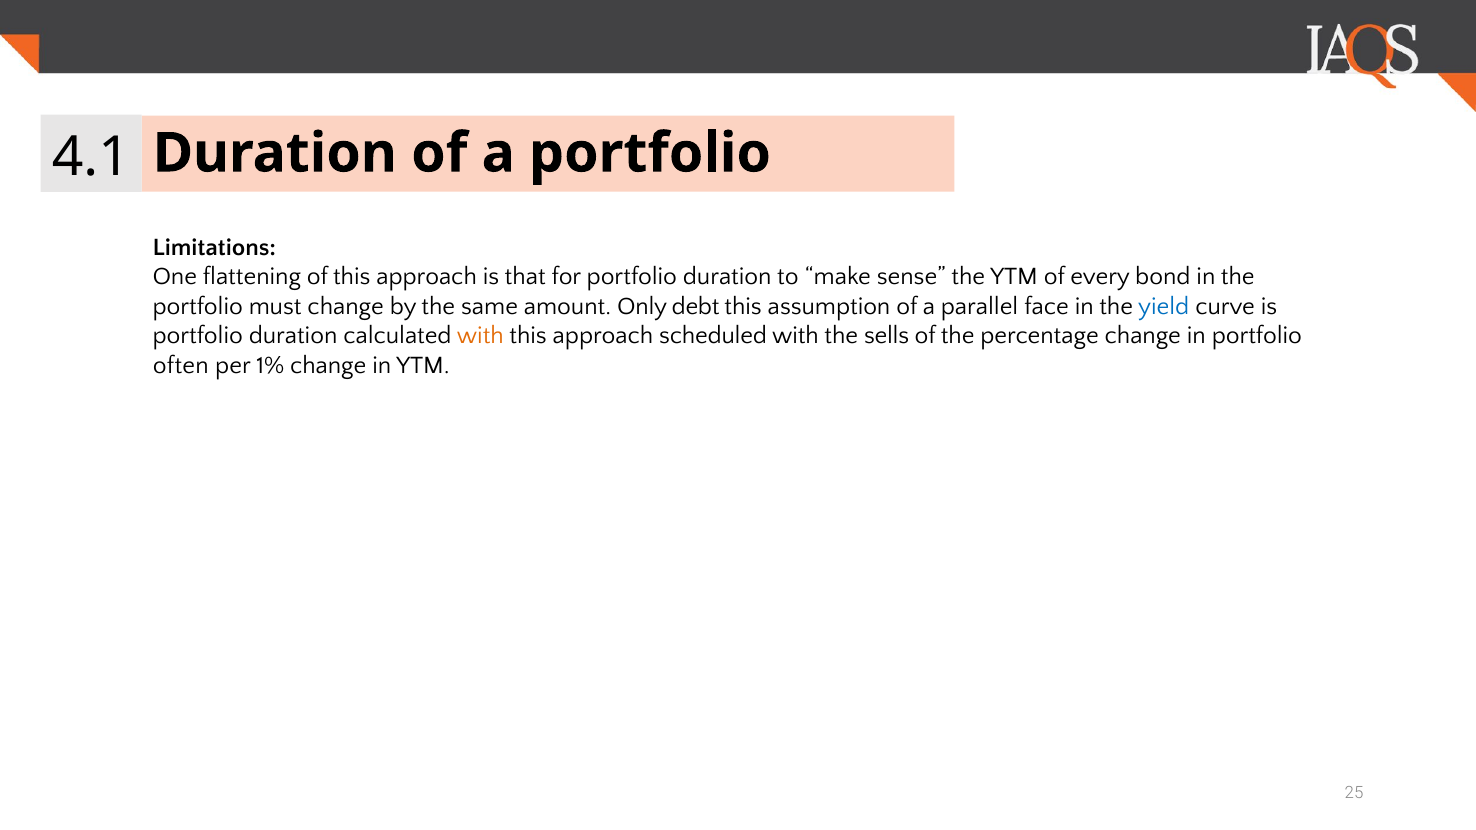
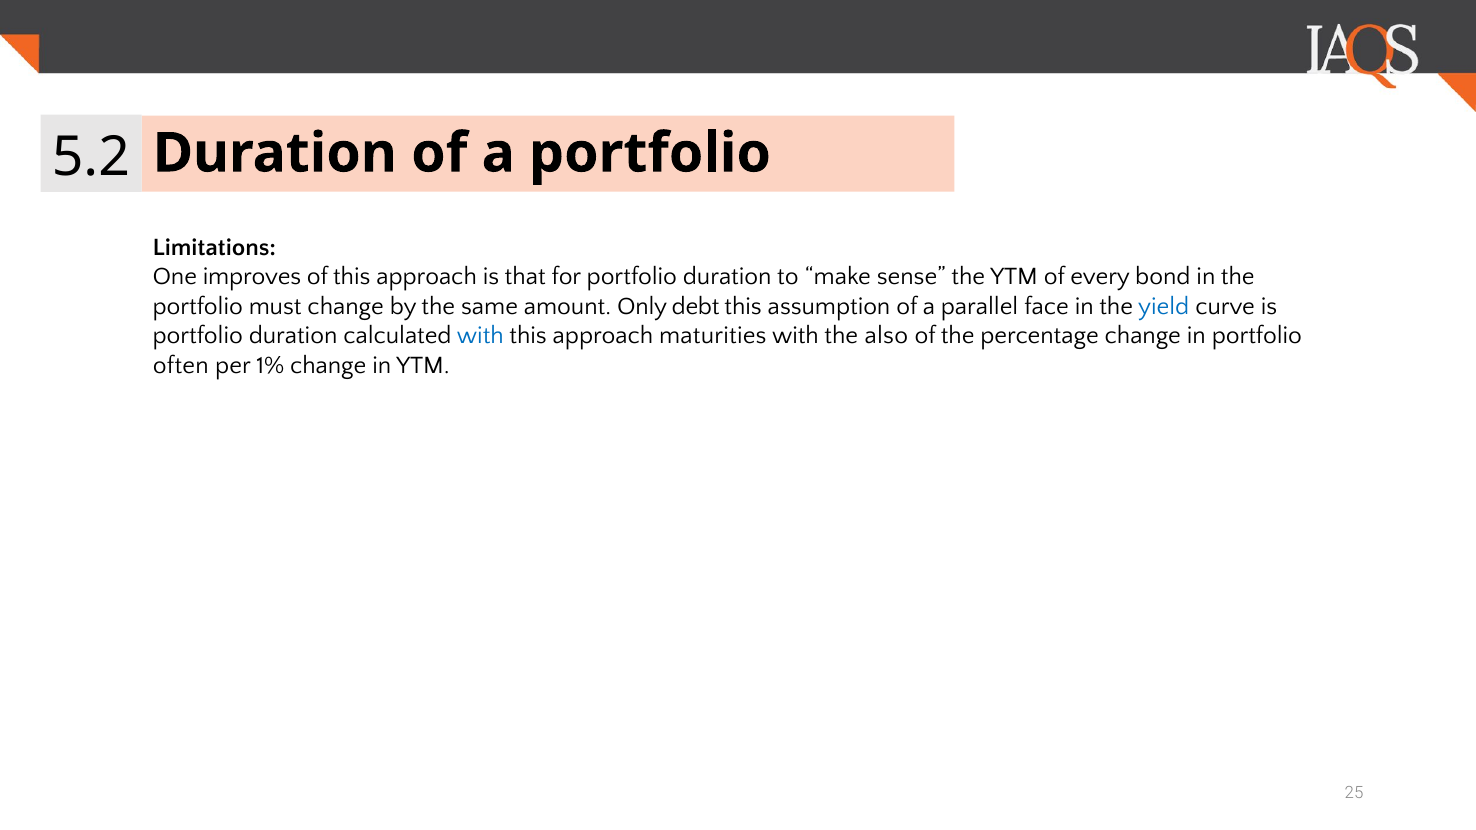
4.1: 4.1 -> 5.2 (91, 157)
flattening: flattening -> improves (252, 277)
with colour: orange -> blue (480, 336)
scheduled: scheduled -> maturities (713, 336)
sells: sells -> also (886, 336)
